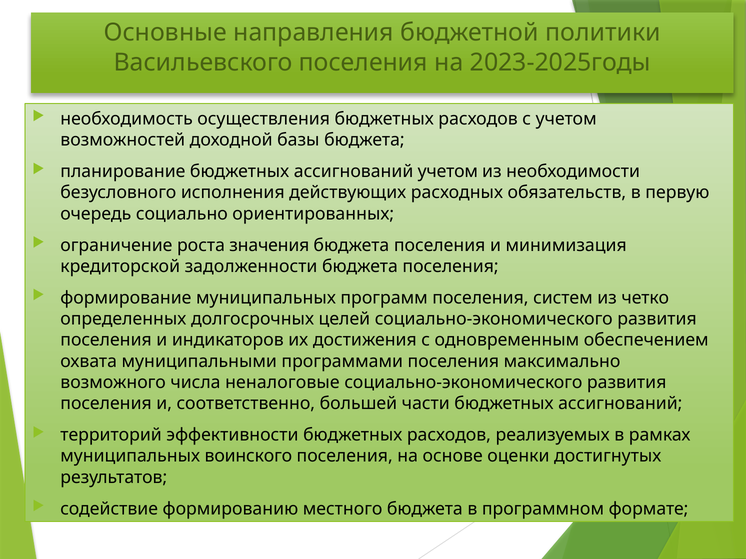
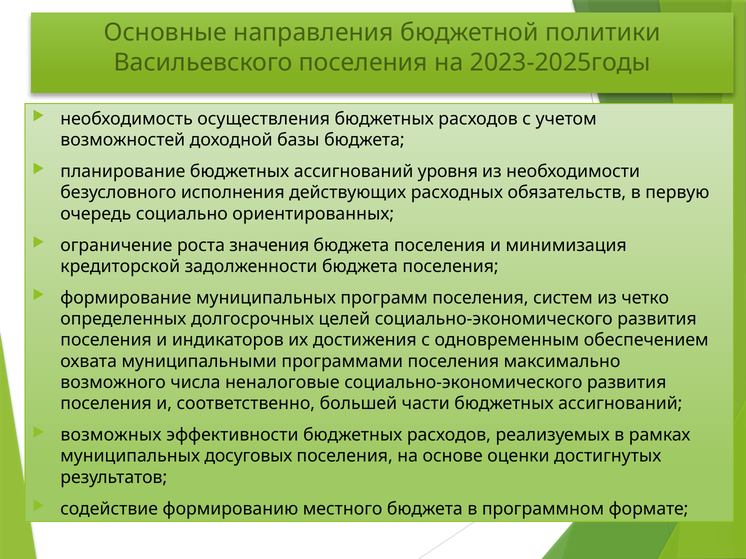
ассигнований учетом: учетом -> уровня (448, 172)
территорий: территорий -> возможных (111, 435)
воинского: воинского -> досуговых (248, 457)
